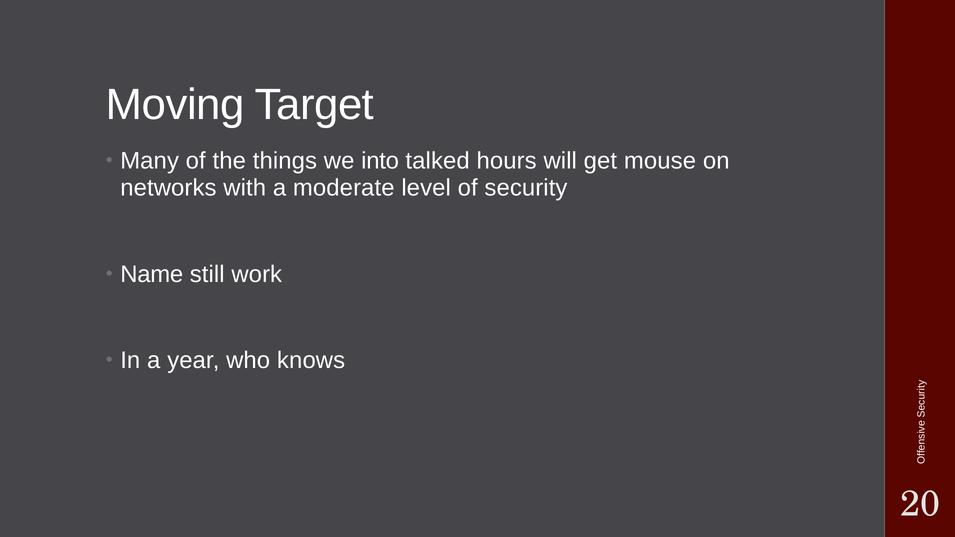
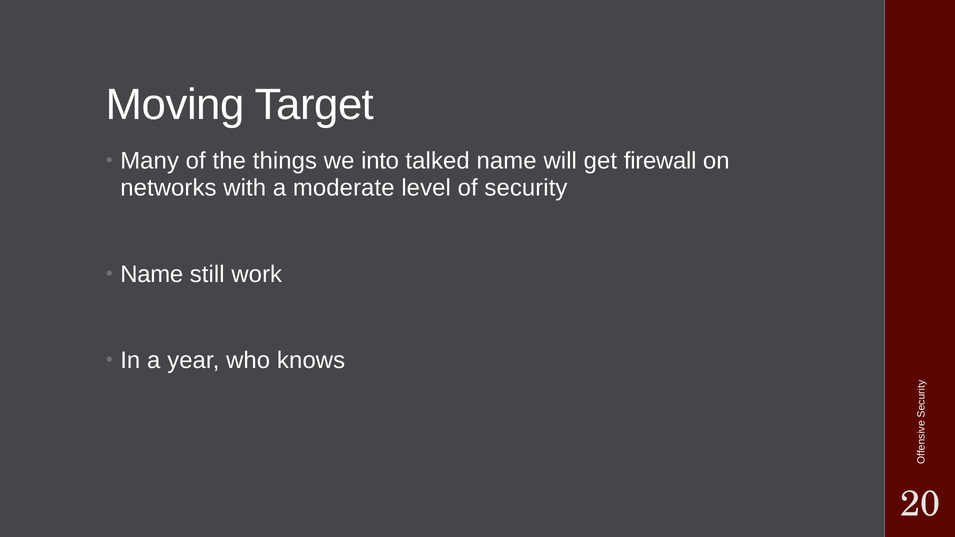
talked hours: hours -> name (507, 161)
mouse: mouse -> firewall (660, 161)
